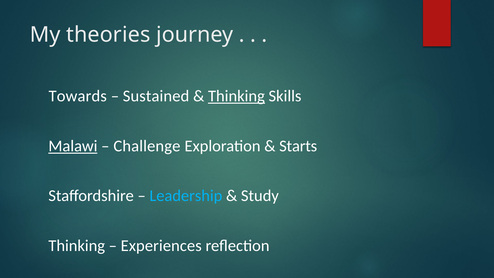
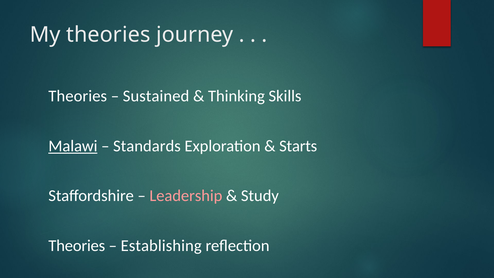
Towards: Towards -> Theories (78, 96)
Thinking underline: present -> none (236, 96)
Challenge: Challenge -> Standards (147, 146)
Leadership colour: light blue -> pink (186, 196)
Thinking: Thinking -> Theories (77, 246)
Experiences: Experiences -> Establishing (161, 246)
